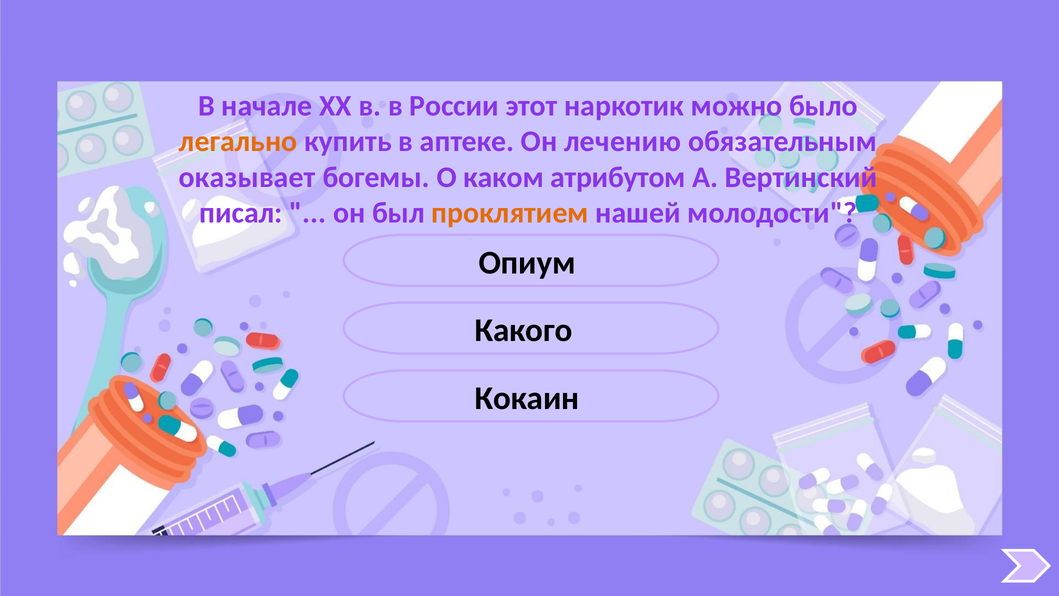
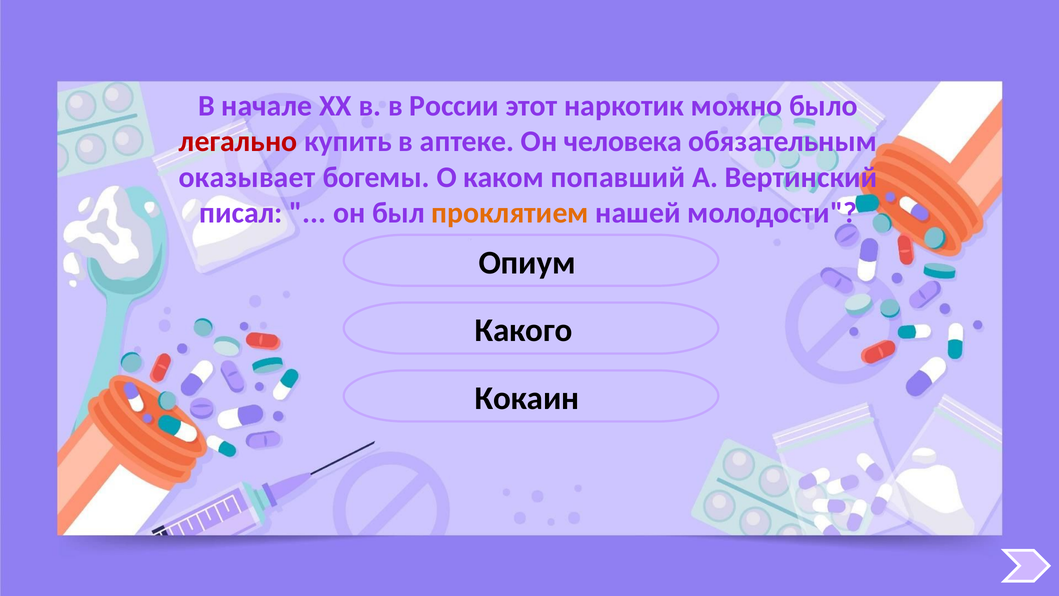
легально colour: orange -> red (238, 141)
лечению: лечению -> человека (623, 141)
атрибутом: атрибутом -> попавший (618, 177)
